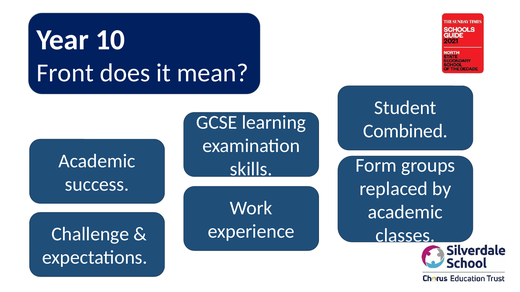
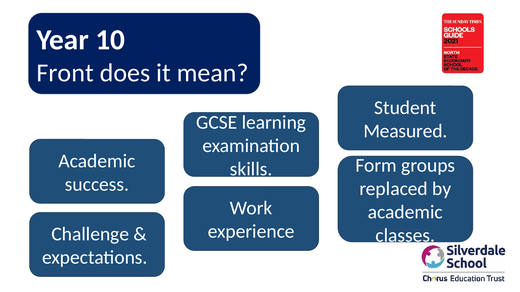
Combined: Combined -> Measured (405, 131)
